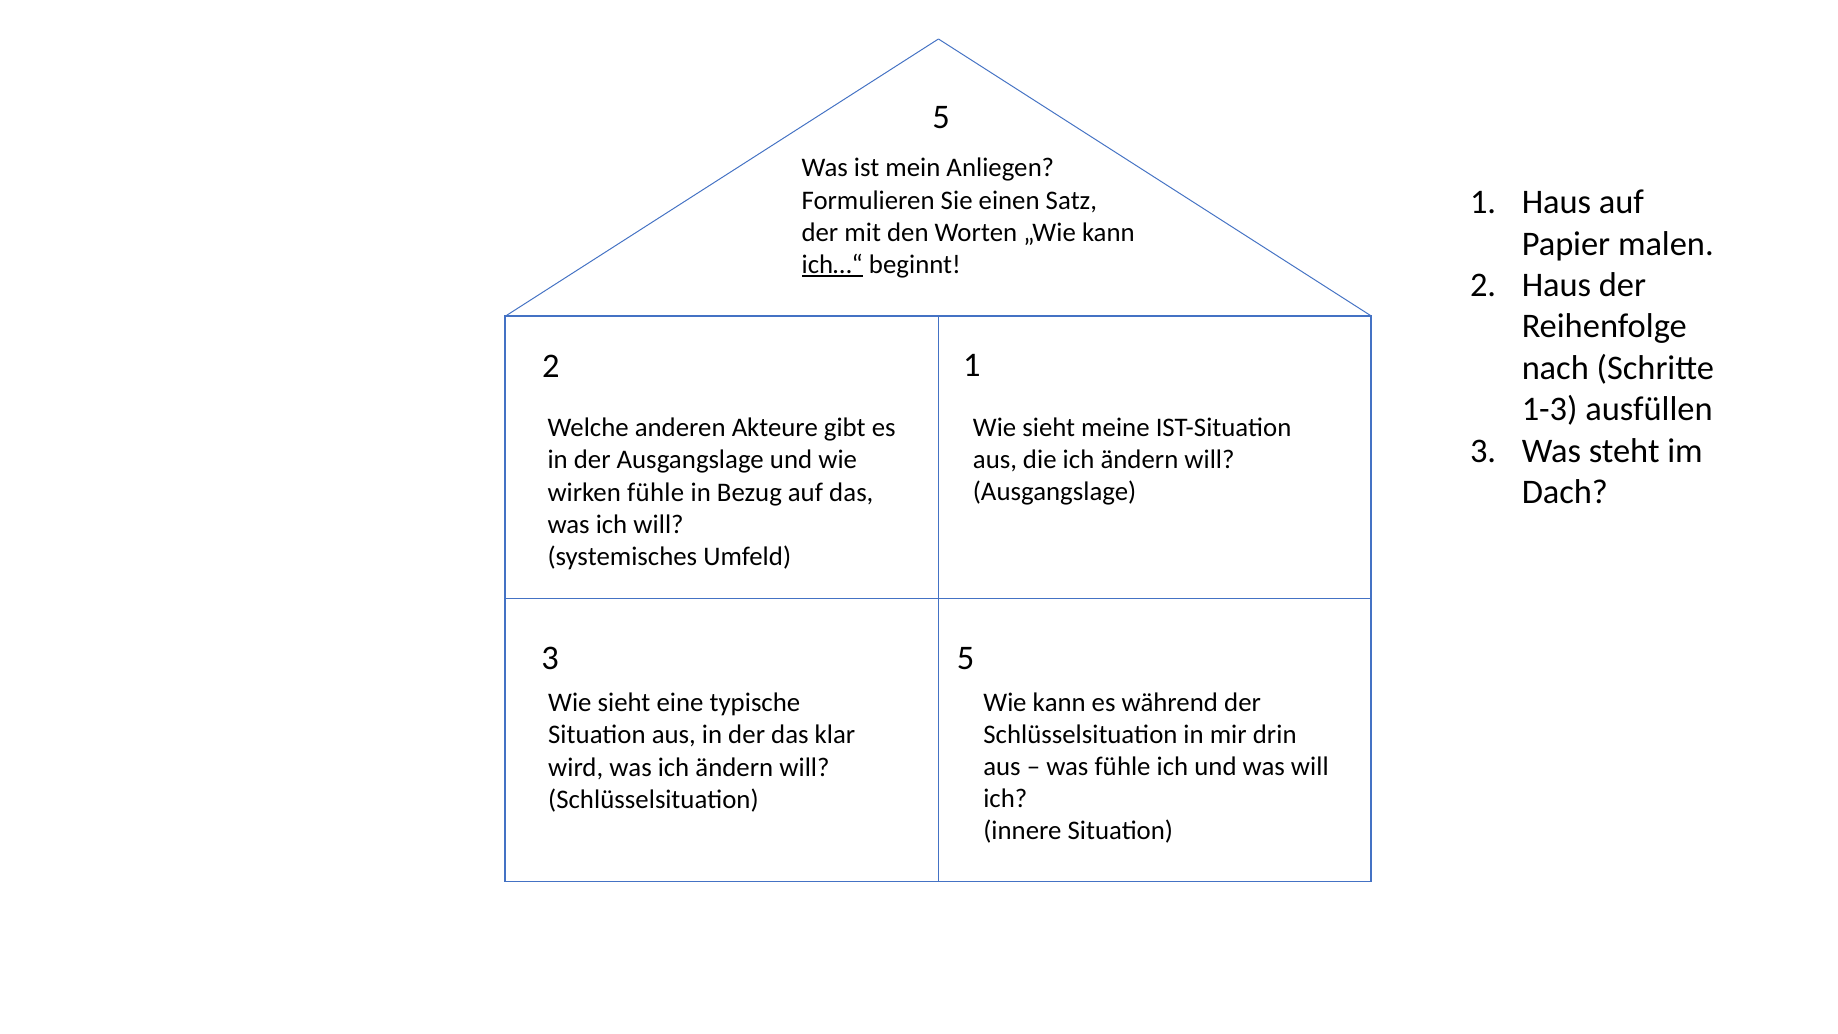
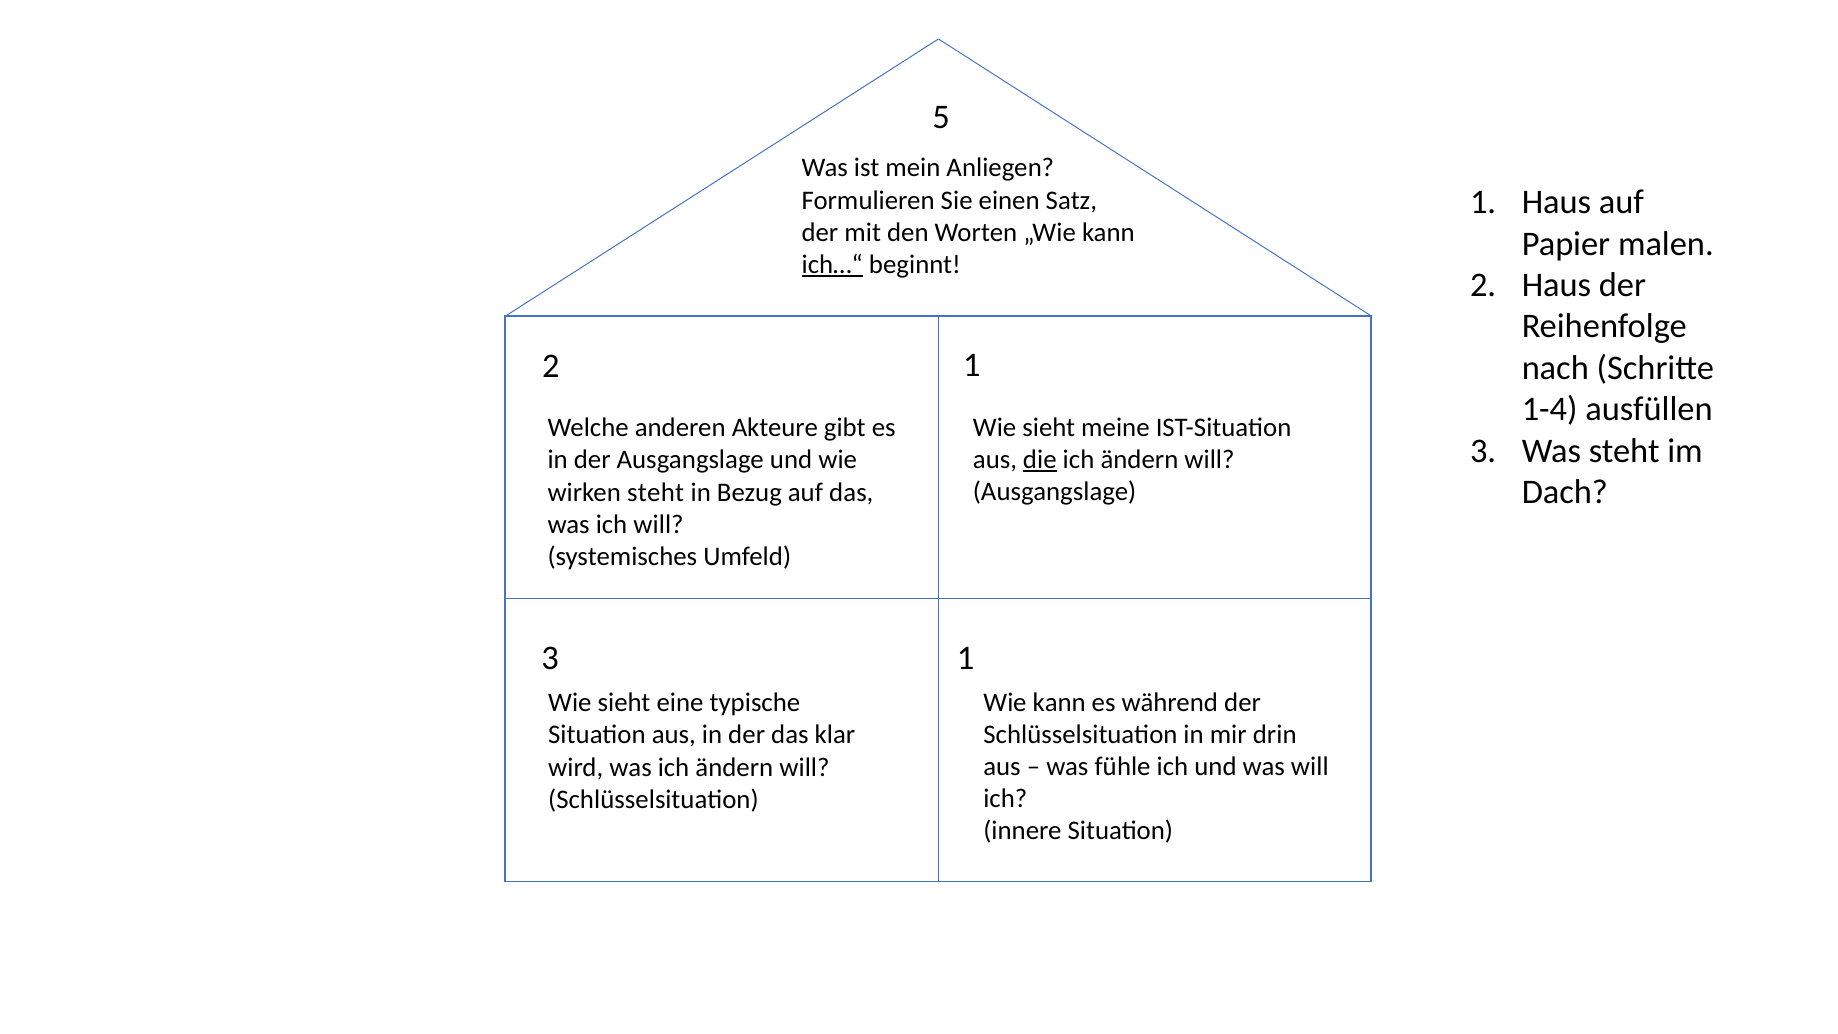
1-3: 1-3 -> 1-4 (1550, 409)
die underline: none -> present (1040, 459)
wirken fühle: fühle -> steht (656, 492)
3 5: 5 -> 1 (966, 658)
